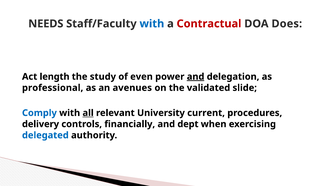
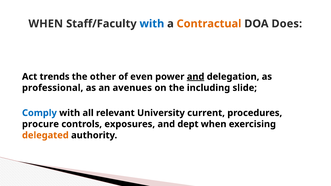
NEEDS: NEEDS -> WHEN (46, 24)
Contractual colour: red -> orange (209, 24)
length: length -> trends (55, 77)
study: study -> other (103, 77)
validated: validated -> including (208, 88)
all underline: present -> none (88, 113)
delivery: delivery -> procure (40, 124)
financially: financially -> exposures (130, 124)
delegated colour: blue -> orange (45, 135)
